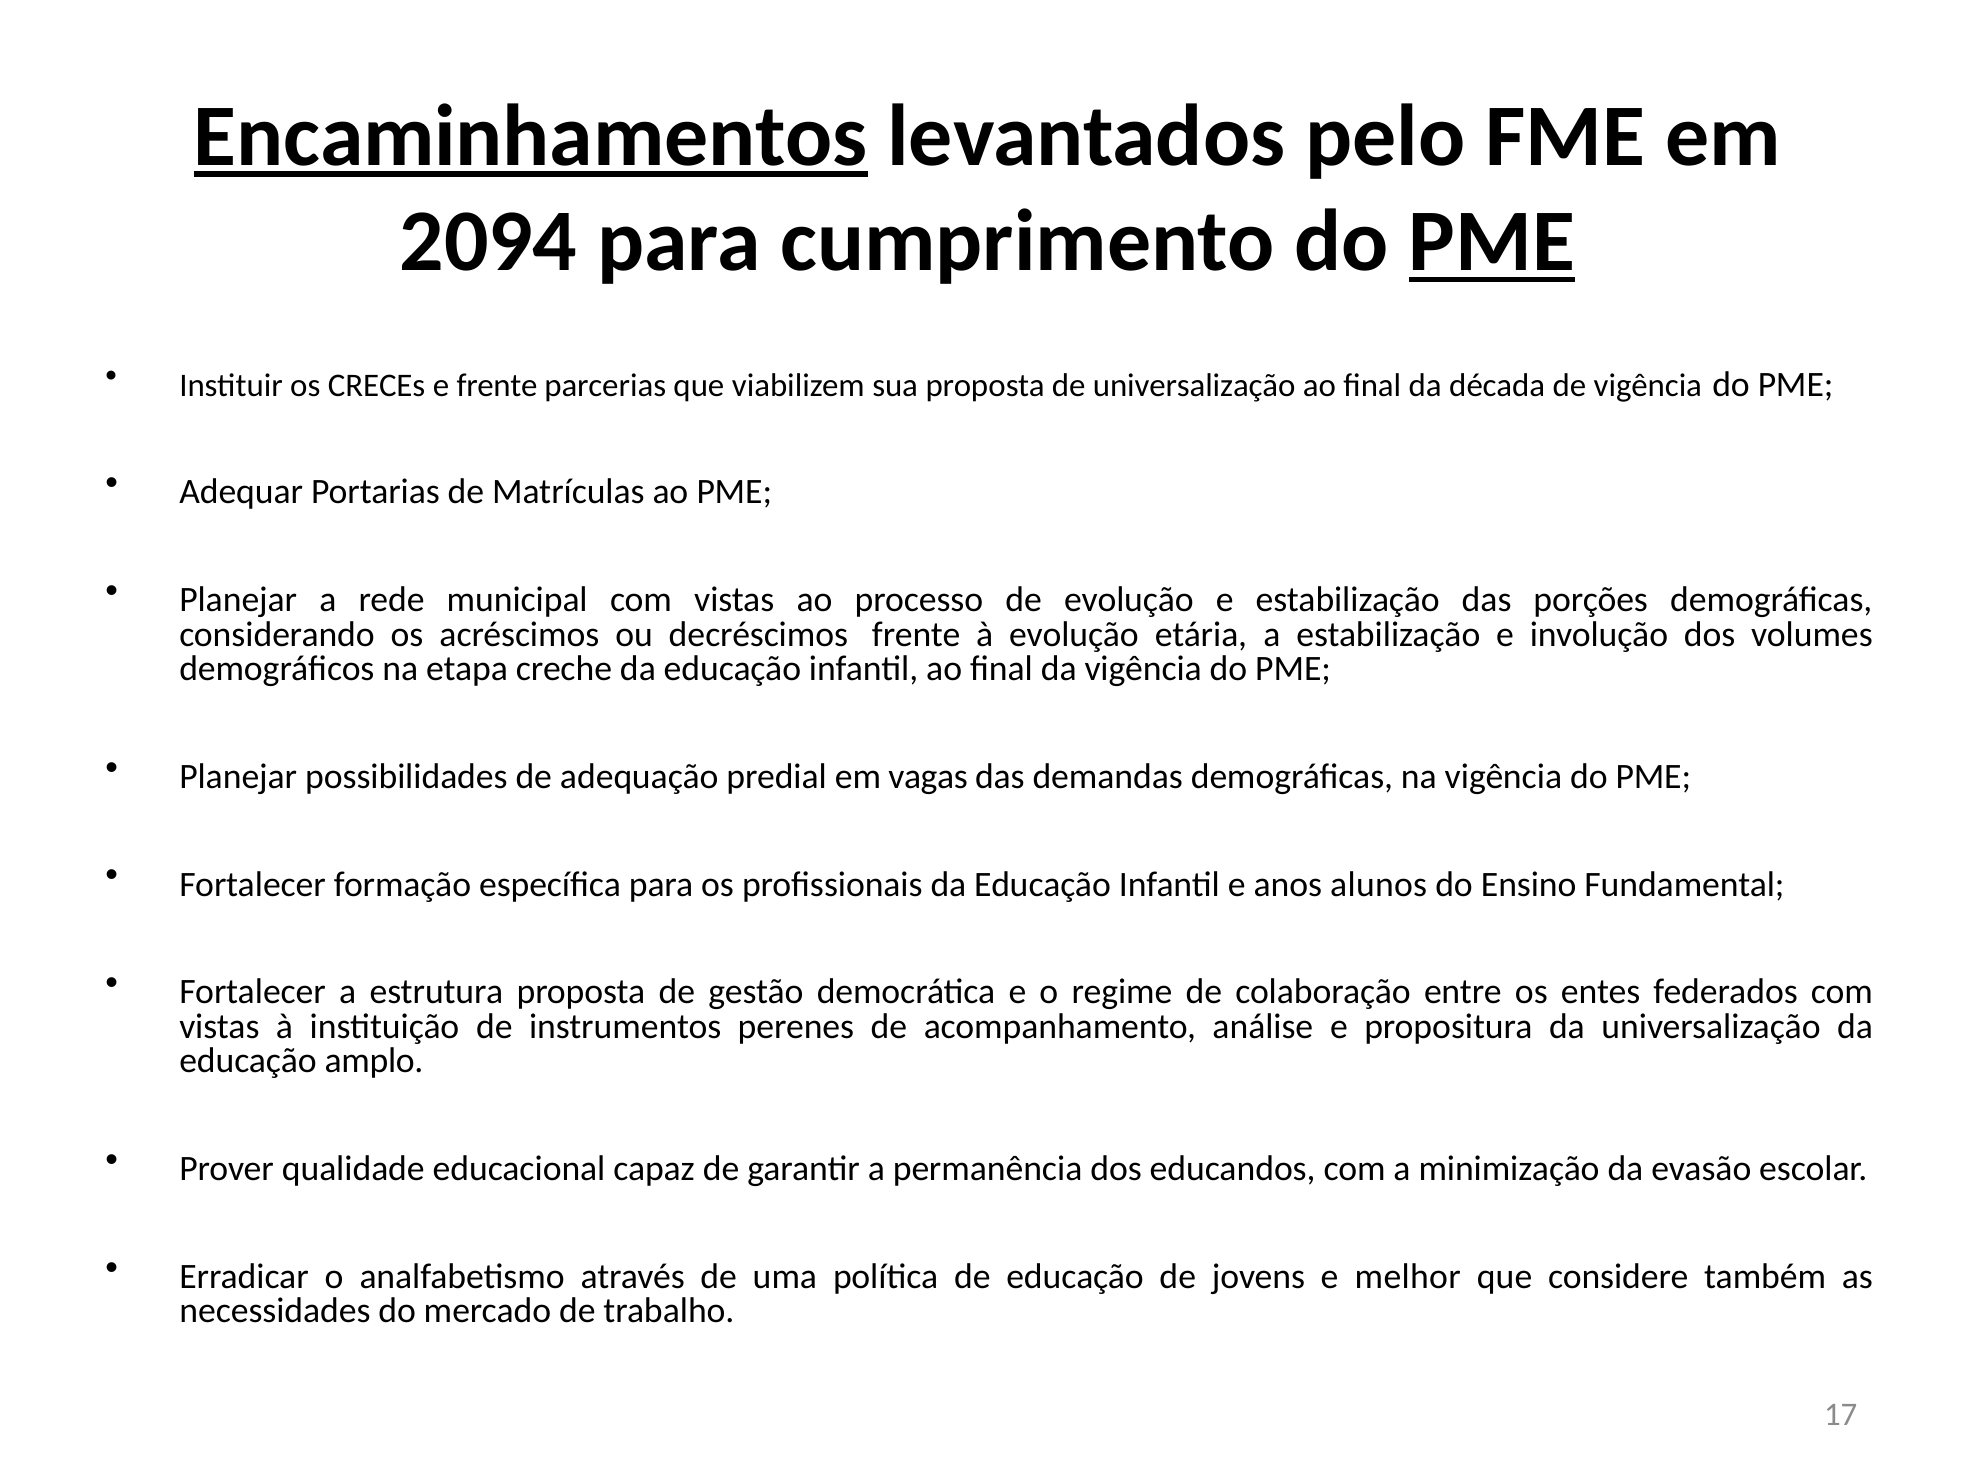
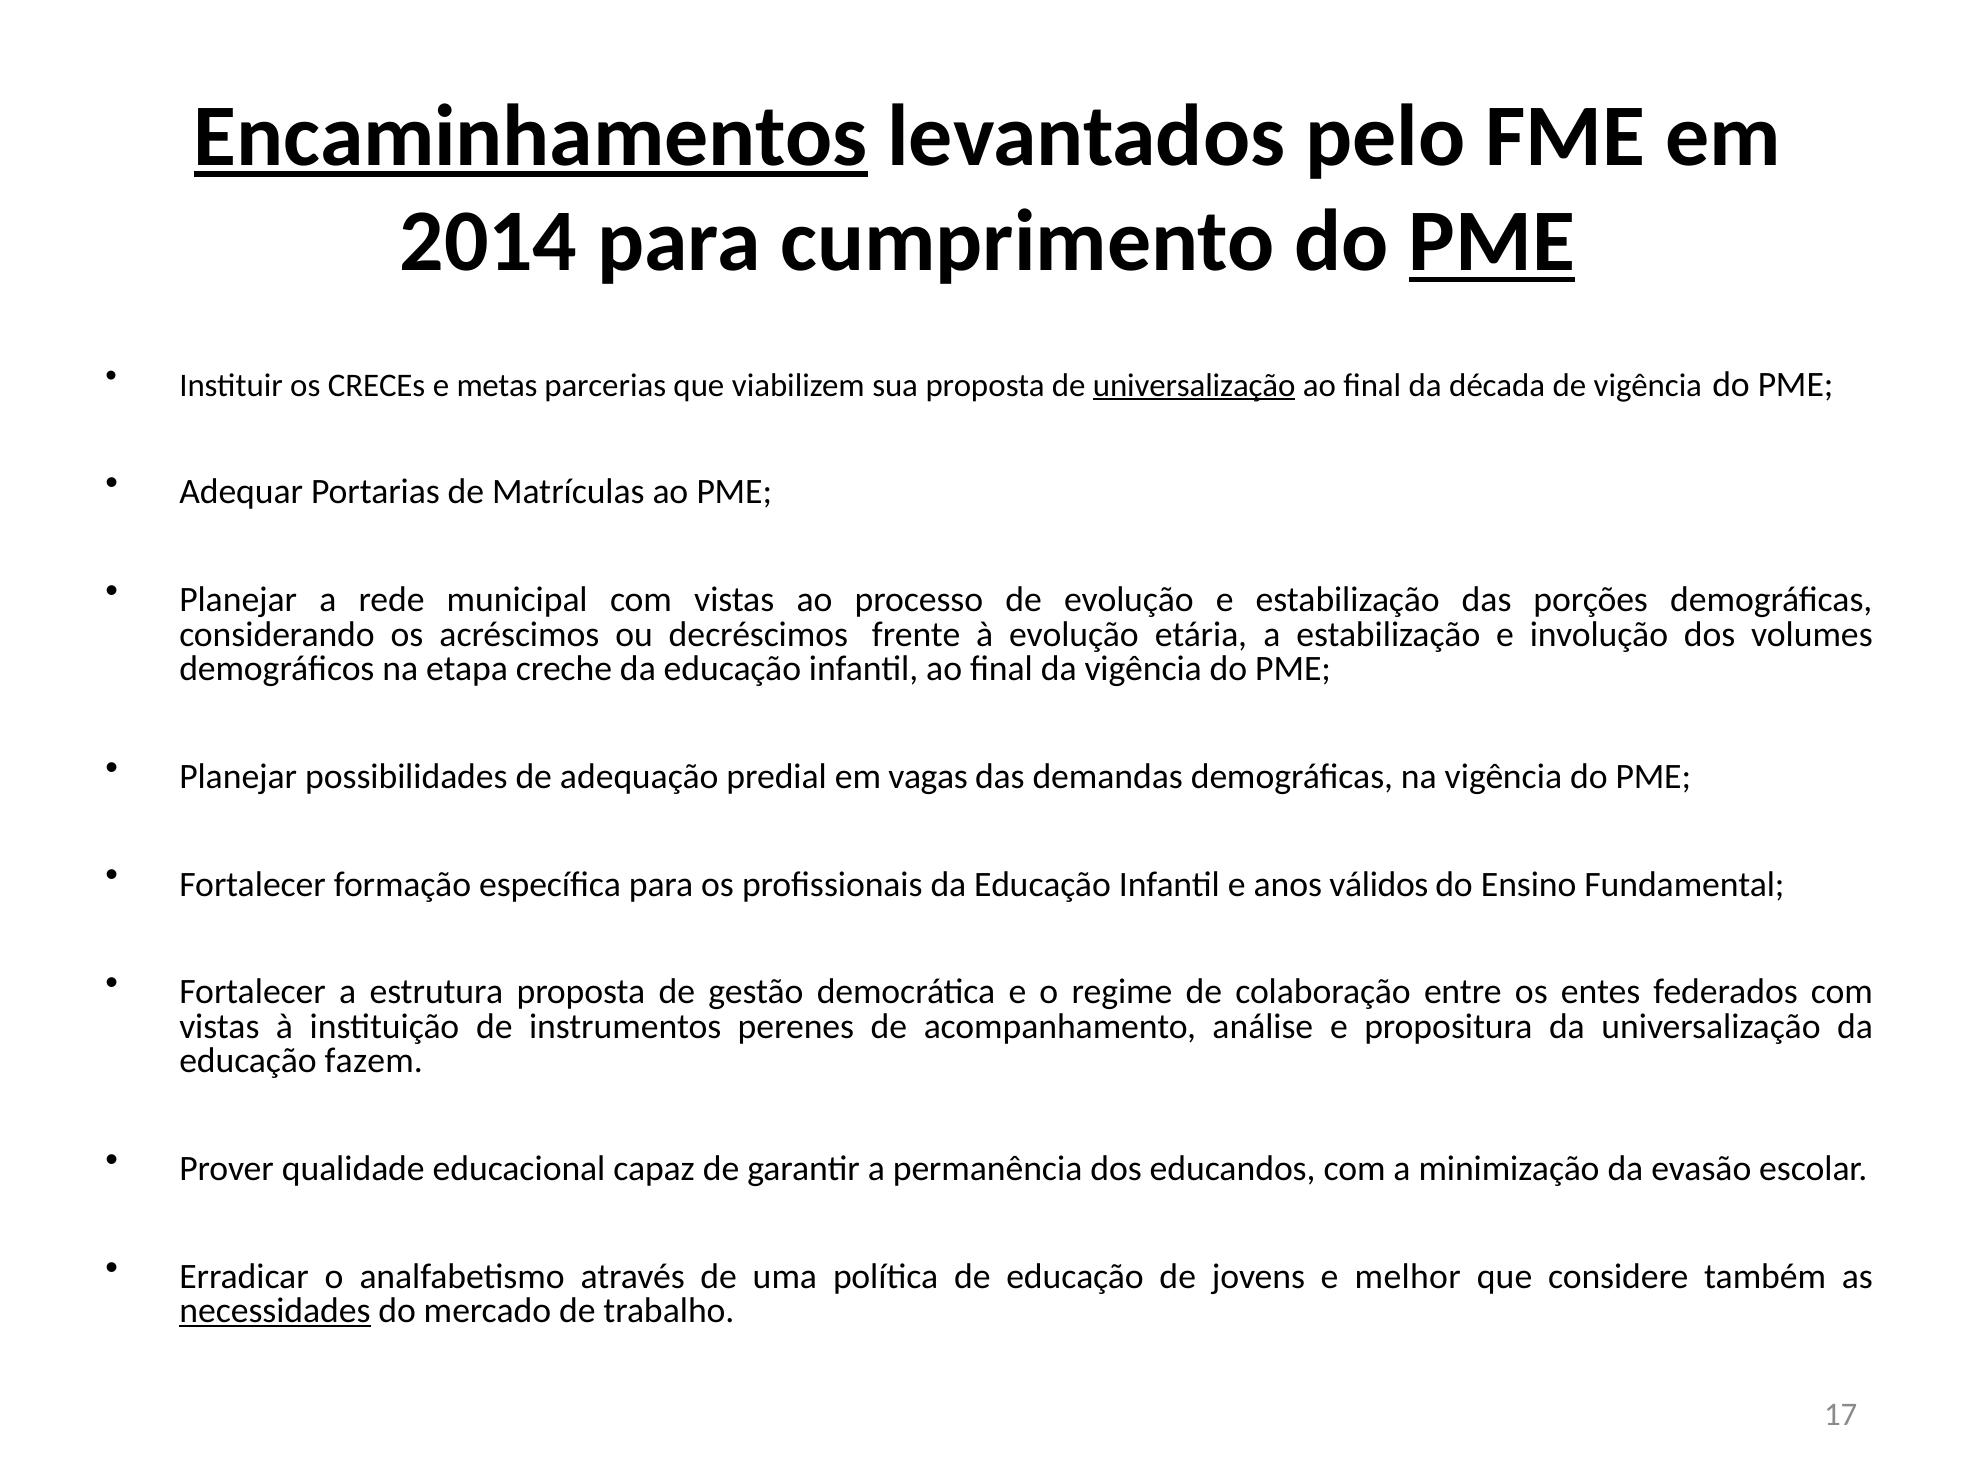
2094: 2094 -> 2014 (489, 242)
e frente: frente -> metas (497, 385)
universalização underline: none -> present (1194, 385)
alunos: alunos -> válidos (1379, 884)
amplo: amplo -> fazem (374, 1061)
necessidades underline: none -> present (275, 1311)
